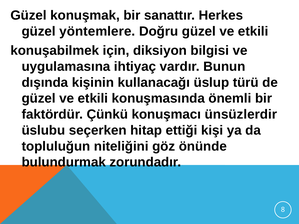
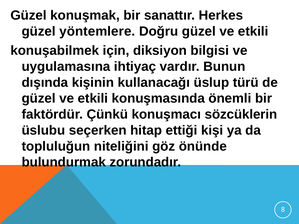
ünsüzlerdir: ünsüzlerdir -> sözcüklerin (241, 114)
